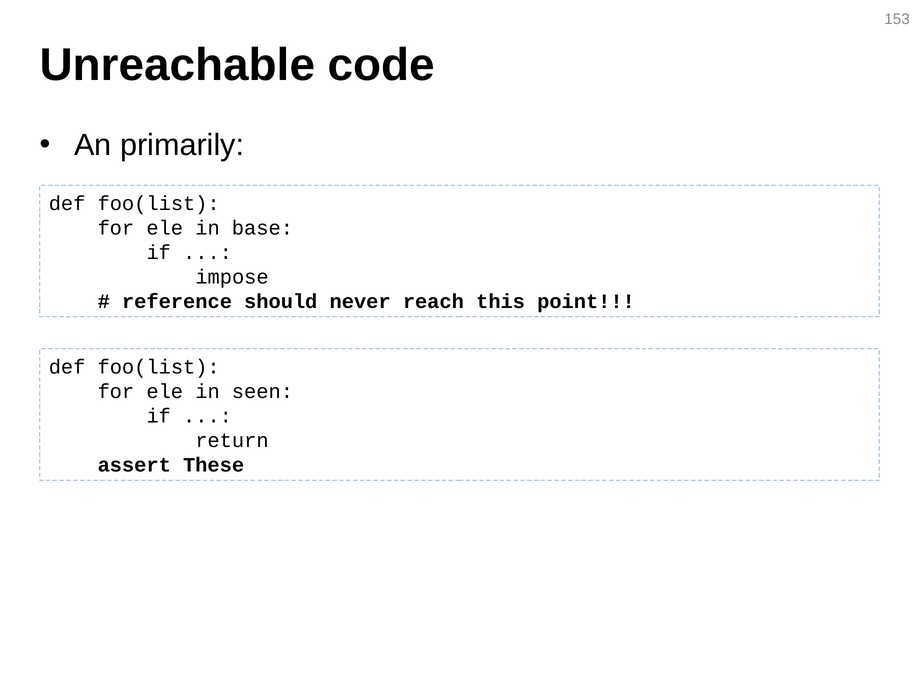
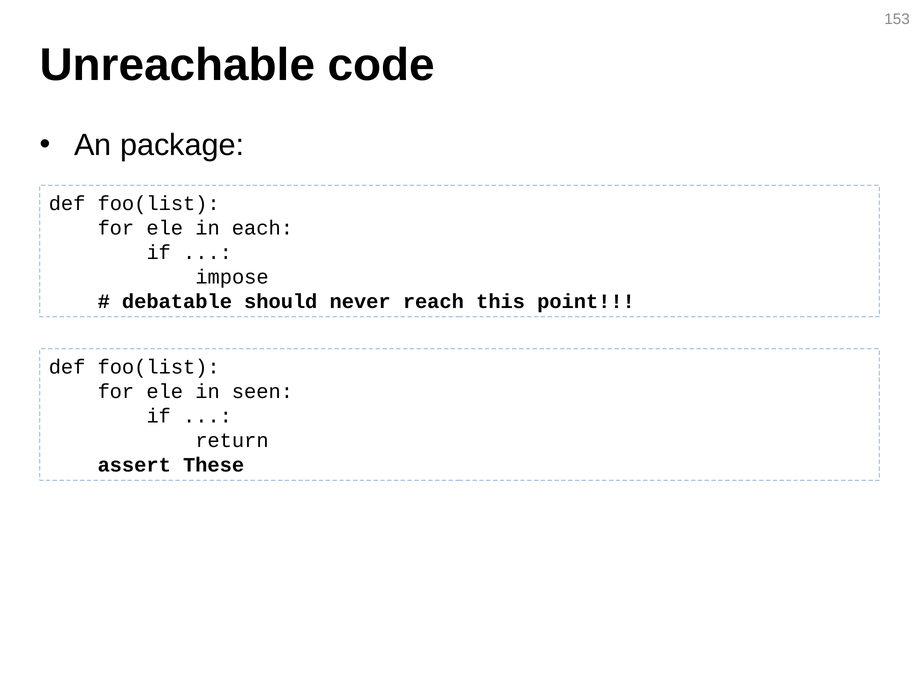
primarily: primarily -> package (182, 145)
base: base -> each (262, 228)
reference: reference -> debatable (177, 302)
